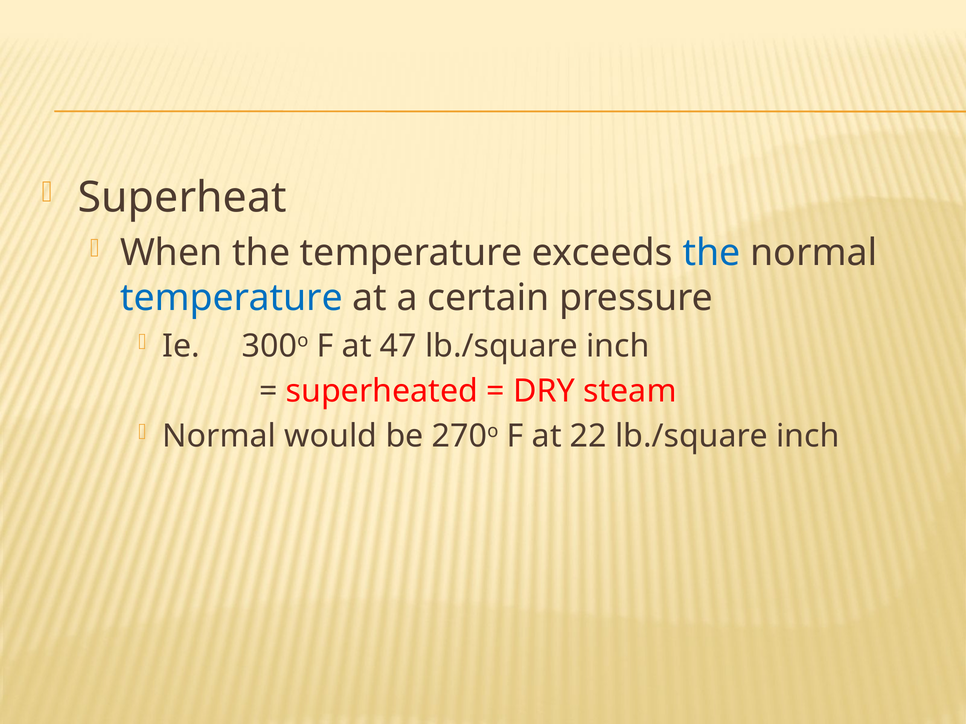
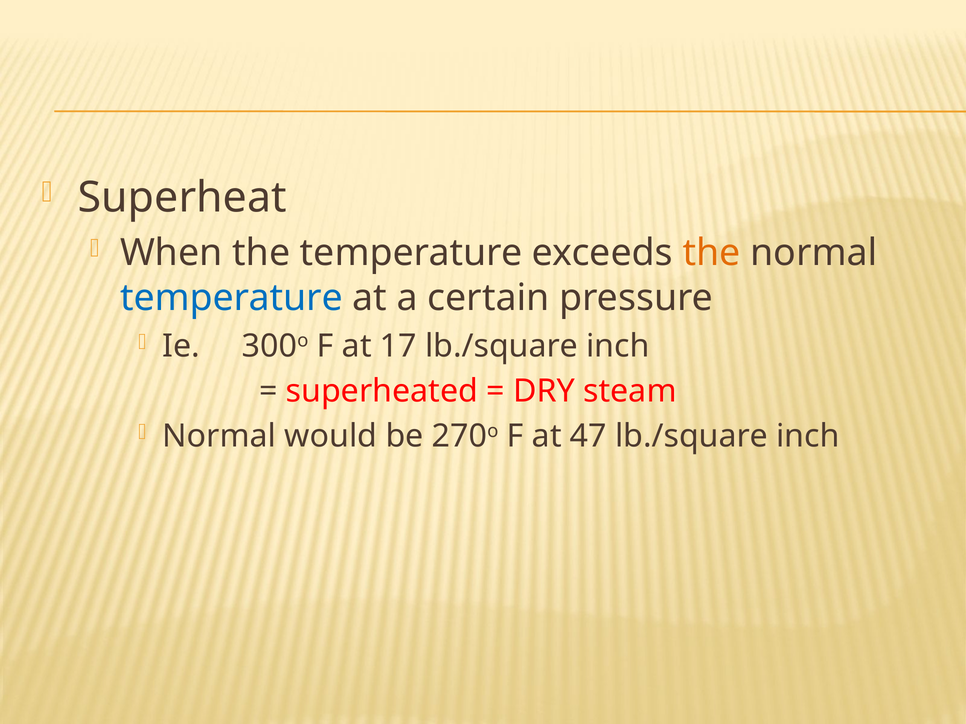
the colour: blue -> orange (712, 253)
47: 47 -> 17 (398, 346)
22: 22 -> 47 (588, 436)
